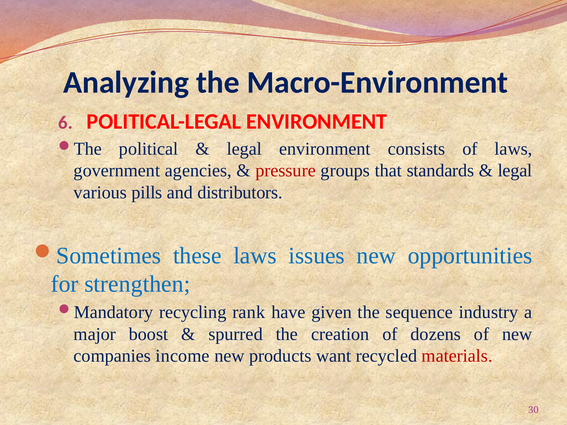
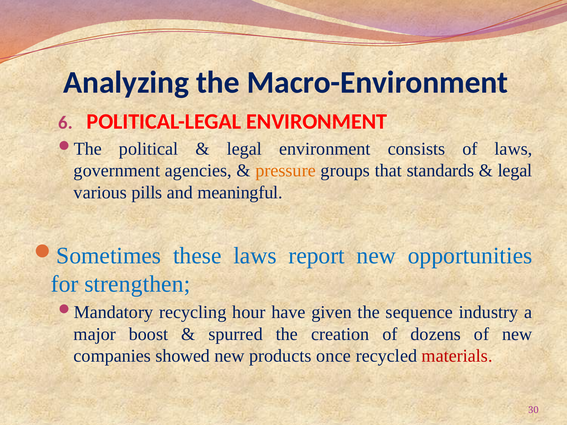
pressure colour: red -> orange (286, 171)
distributors: distributors -> meaningful (240, 193)
issues: issues -> report (317, 256)
rank: rank -> hour (249, 312)
income: income -> showed (183, 356)
want: want -> once (334, 356)
